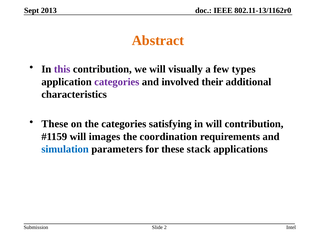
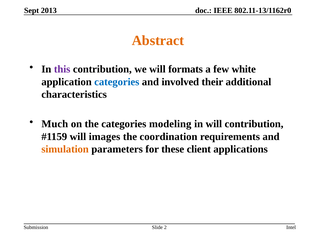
visually: visually -> formats (186, 69)
types: types -> white (244, 69)
categories colour: purple -> blue (117, 82)
These: These -> Much (55, 124)
satisfying: satisfying -> modeling (170, 124)
simulation colour: blue -> orange (65, 149)
stack: stack -> client (199, 149)
